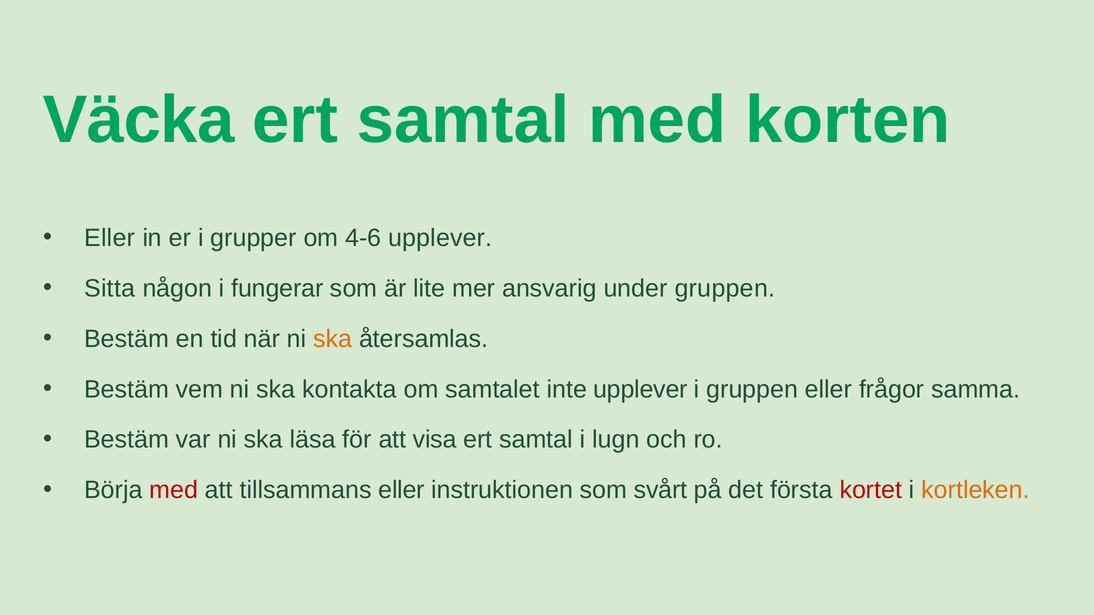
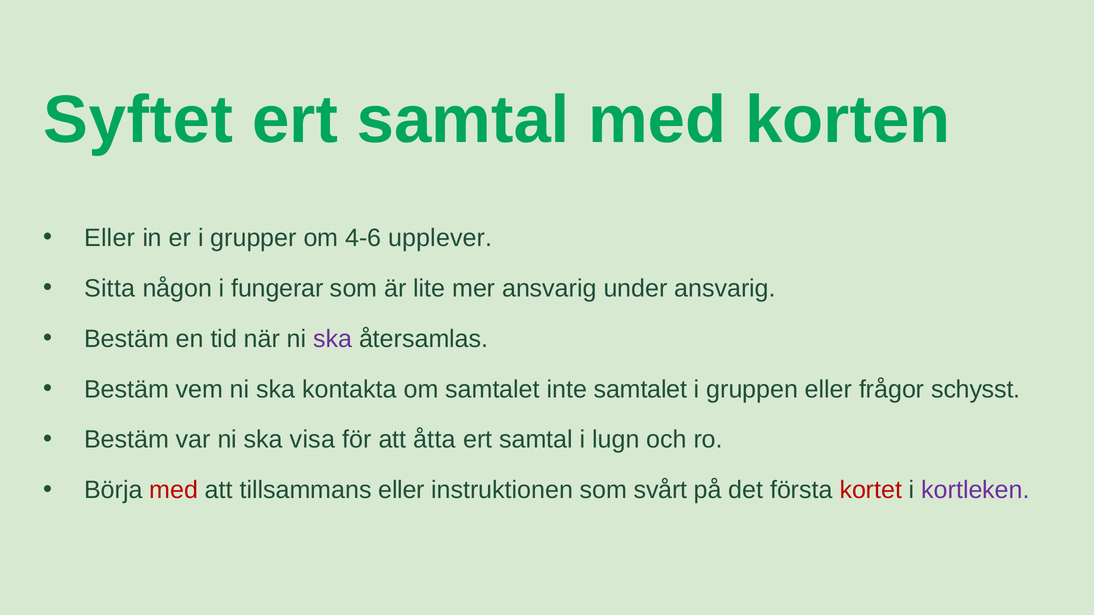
Väcka: Väcka -> Syftet (138, 120)
under gruppen: gruppen -> ansvarig (725, 288)
ska colour: orange -> purple (333, 339)
inte upplever: upplever -> samtalet (640, 389)
samma: samma -> schysst (976, 389)
läsa: läsa -> visa (313, 440)
visa: visa -> åtta (435, 440)
kortleken colour: orange -> purple (976, 490)
